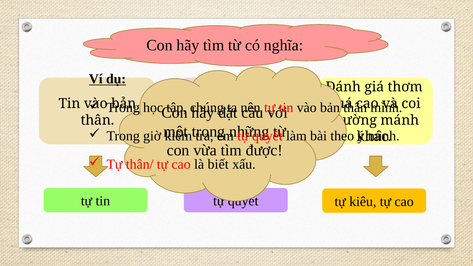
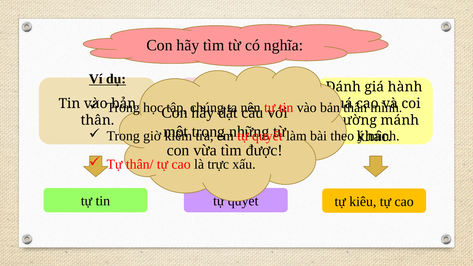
thơm: thơm -> hành (405, 87)
biết: biết -> trực (218, 164)
